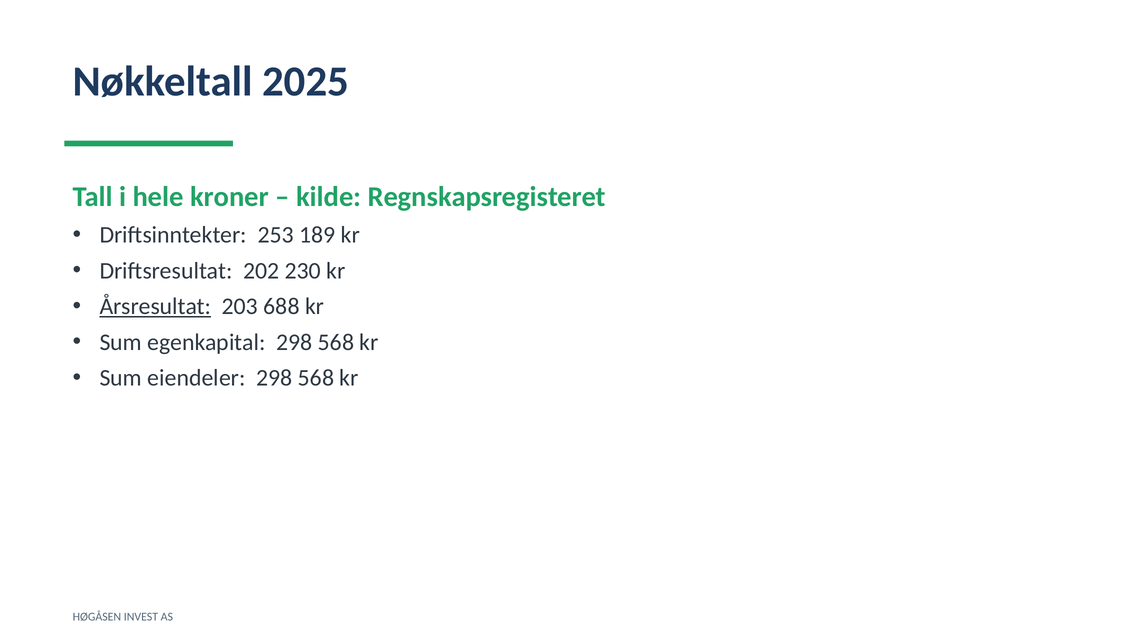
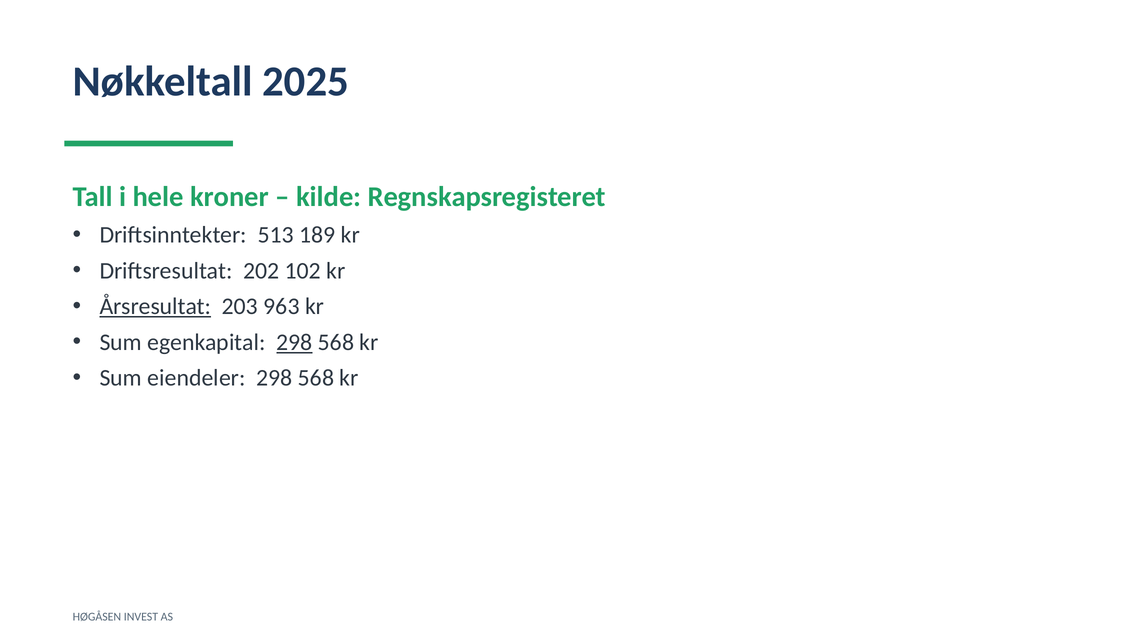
253: 253 -> 513 (276, 235)
230: 230 -> 102 (303, 271)
688: 688 -> 963 (281, 307)
298 underline: none -> present (294, 342)
